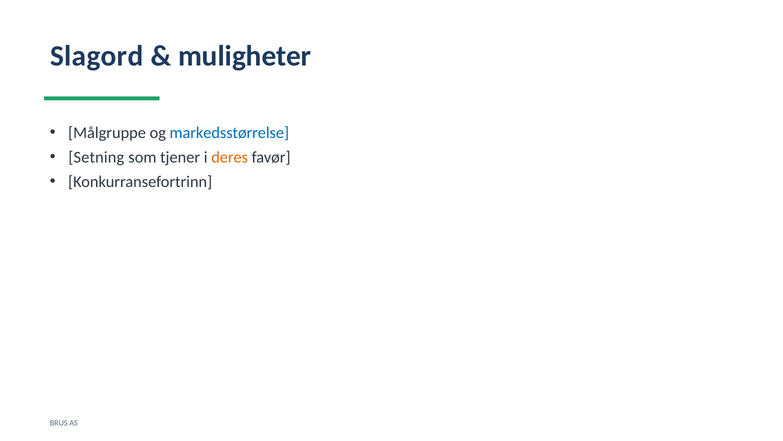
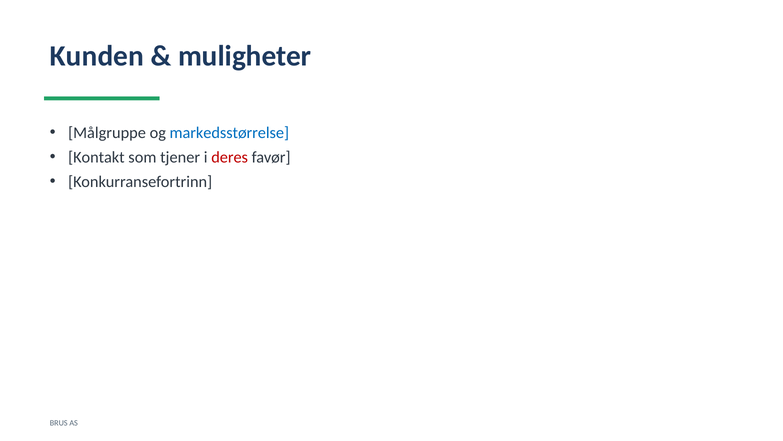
Slagord: Slagord -> Kunden (97, 56)
Setning: Setning -> Kontakt (96, 157)
deres colour: orange -> red (230, 157)
